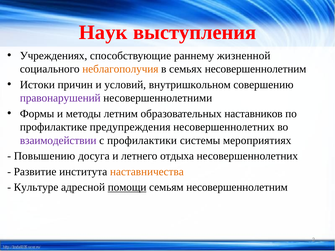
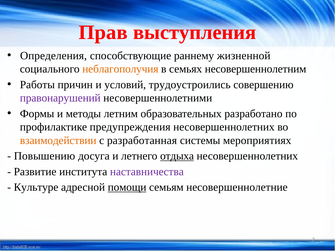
Наук: Наук -> Прав (103, 32)
Учреждениях: Учреждениях -> Определения (53, 56)
Истоки: Истоки -> Работы (37, 85)
внутришкольном: внутришкольном -> трудоустроились (190, 85)
наставников: наставников -> разработано (253, 114)
взаимодействии colour: purple -> orange (58, 140)
профилактики: профилактики -> разработанная (142, 140)
отдыха underline: none -> present (177, 156)
наставничества colour: orange -> purple (147, 172)
семьям несовершеннолетним: несовершеннолетним -> несовершеннолетние (237, 187)
